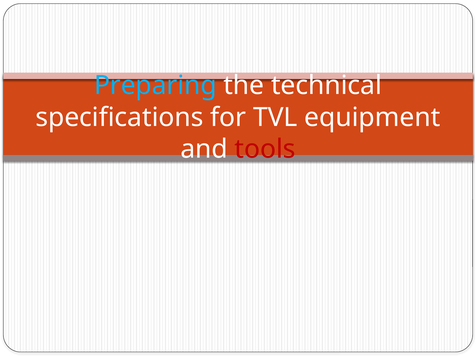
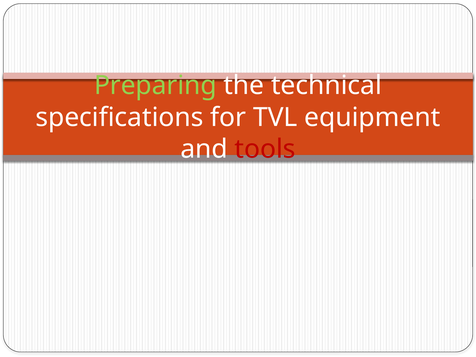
Preparing colour: light blue -> light green (155, 86)
